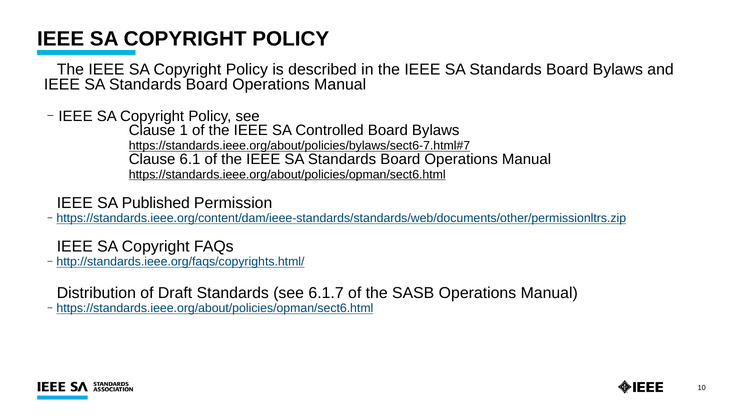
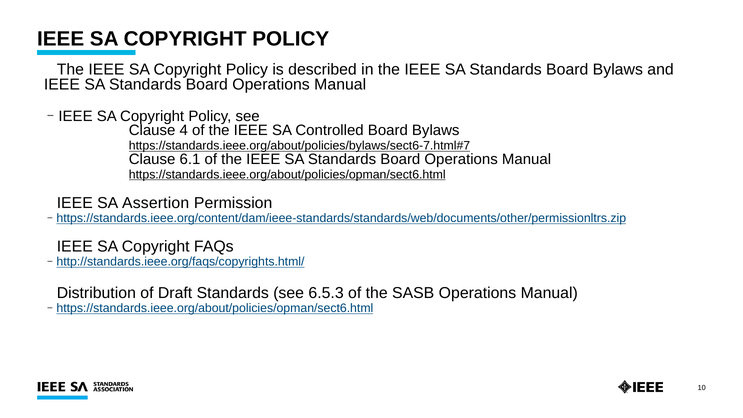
1: 1 -> 4 (184, 130)
Published: Published -> Assertion (156, 203)
6.1.7: 6.1.7 -> 6.5.3 (326, 293)
